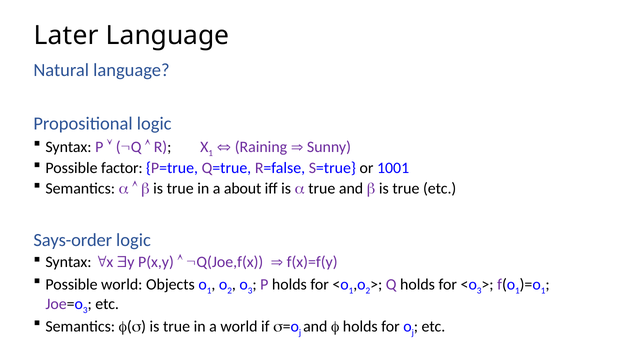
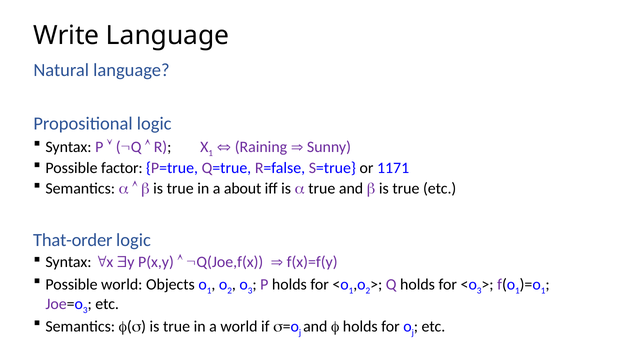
Later: Later -> Write (66, 36)
1001: 1001 -> 1171 (393, 168)
Says-order: Says-order -> That-order (73, 240)
